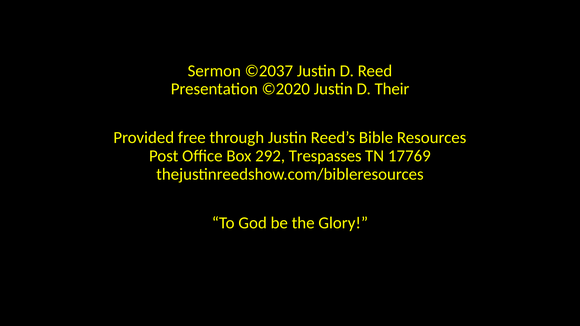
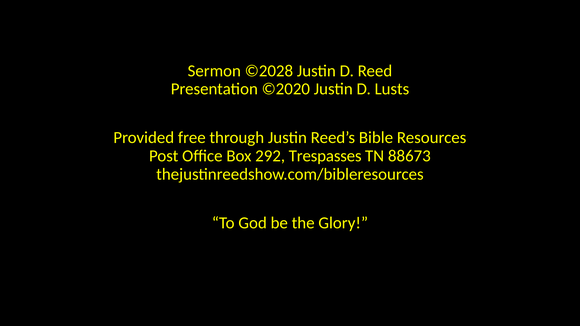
©2037: ©2037 -> ©2028 (269, 71)
Their: Their -> Lusts (392, 89)
17769: 17769 -> 88673 (409, 156)
